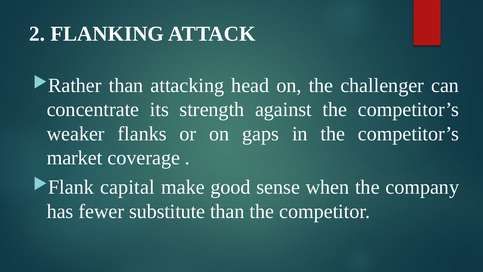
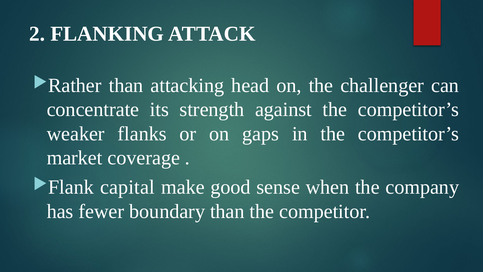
substitute: substitute -> boundary (167, 211)
